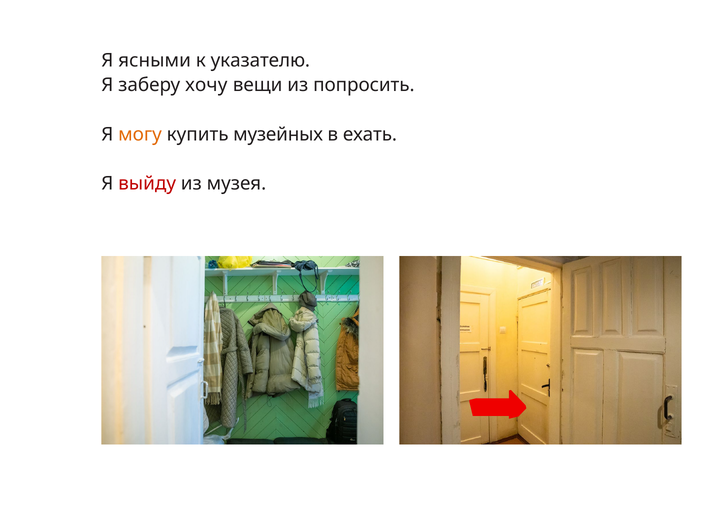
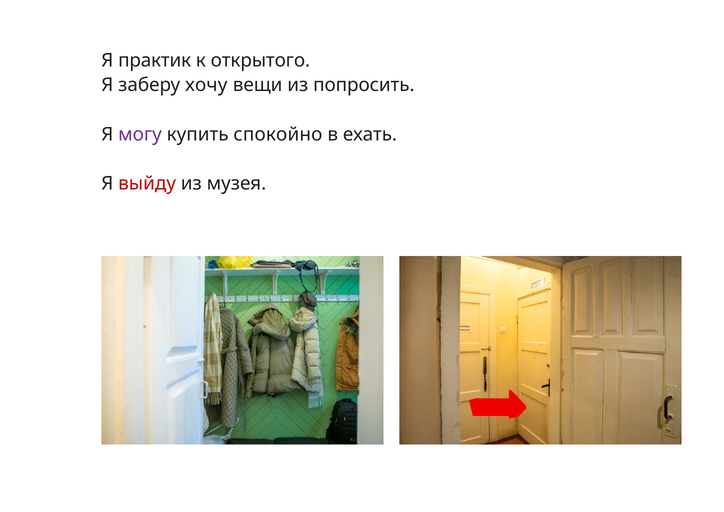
ясными: ясными -> практик (155, 60)
указателю: указателю -> открытого (260, 60)
могу colour: orange -> purple (140, 134)
музейных: музейных -> спокойно (278, 134)
